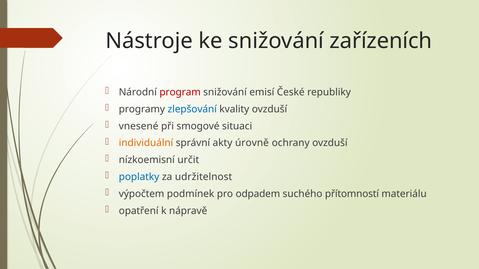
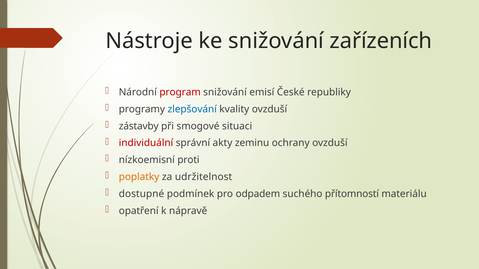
vnesené: vnesené -> zástavby (139, 126)
individuální colour: orange -> red (146, 143)
úrovně: úrovně -> zeminu (252, 143)
určit: určit -> proti (188, 160)
poplatky colour: blue -> orange (139, 177)
výpočtem: výpočtem -> dostupné (141, 194)
